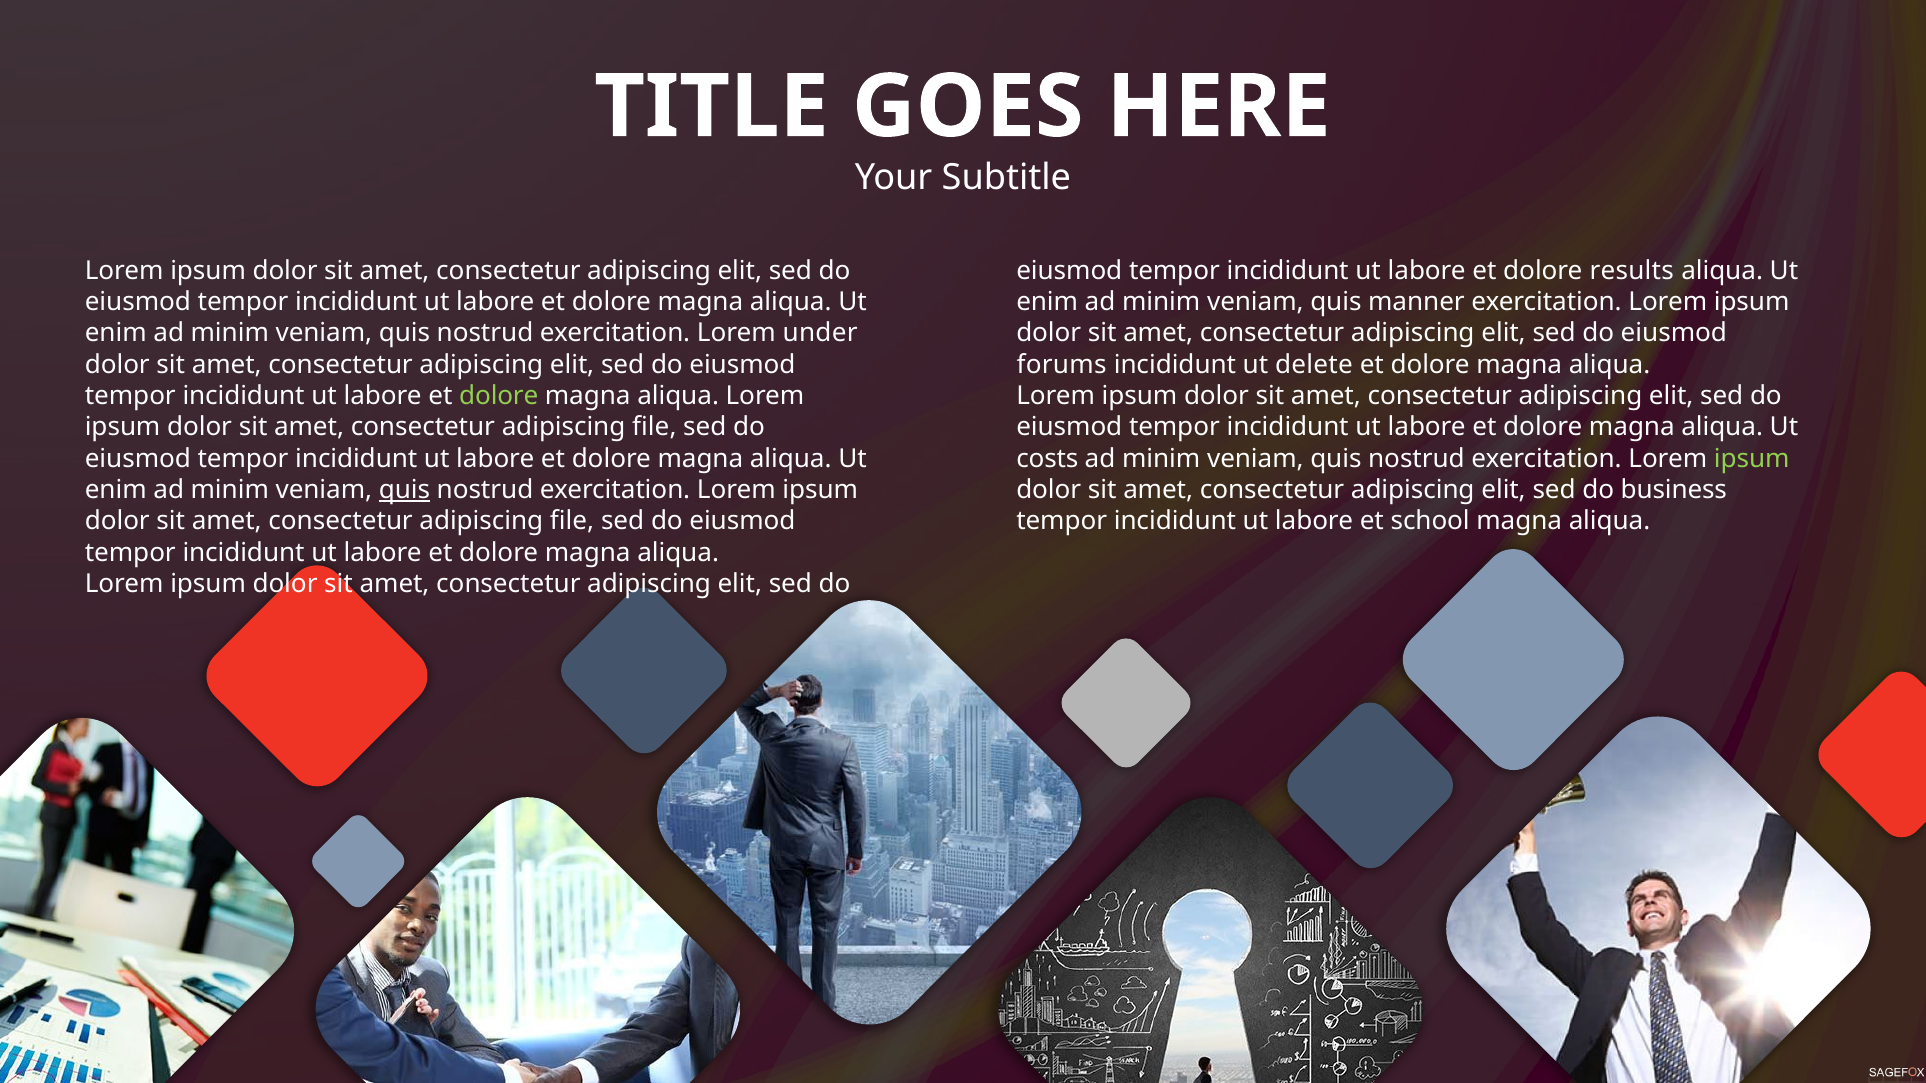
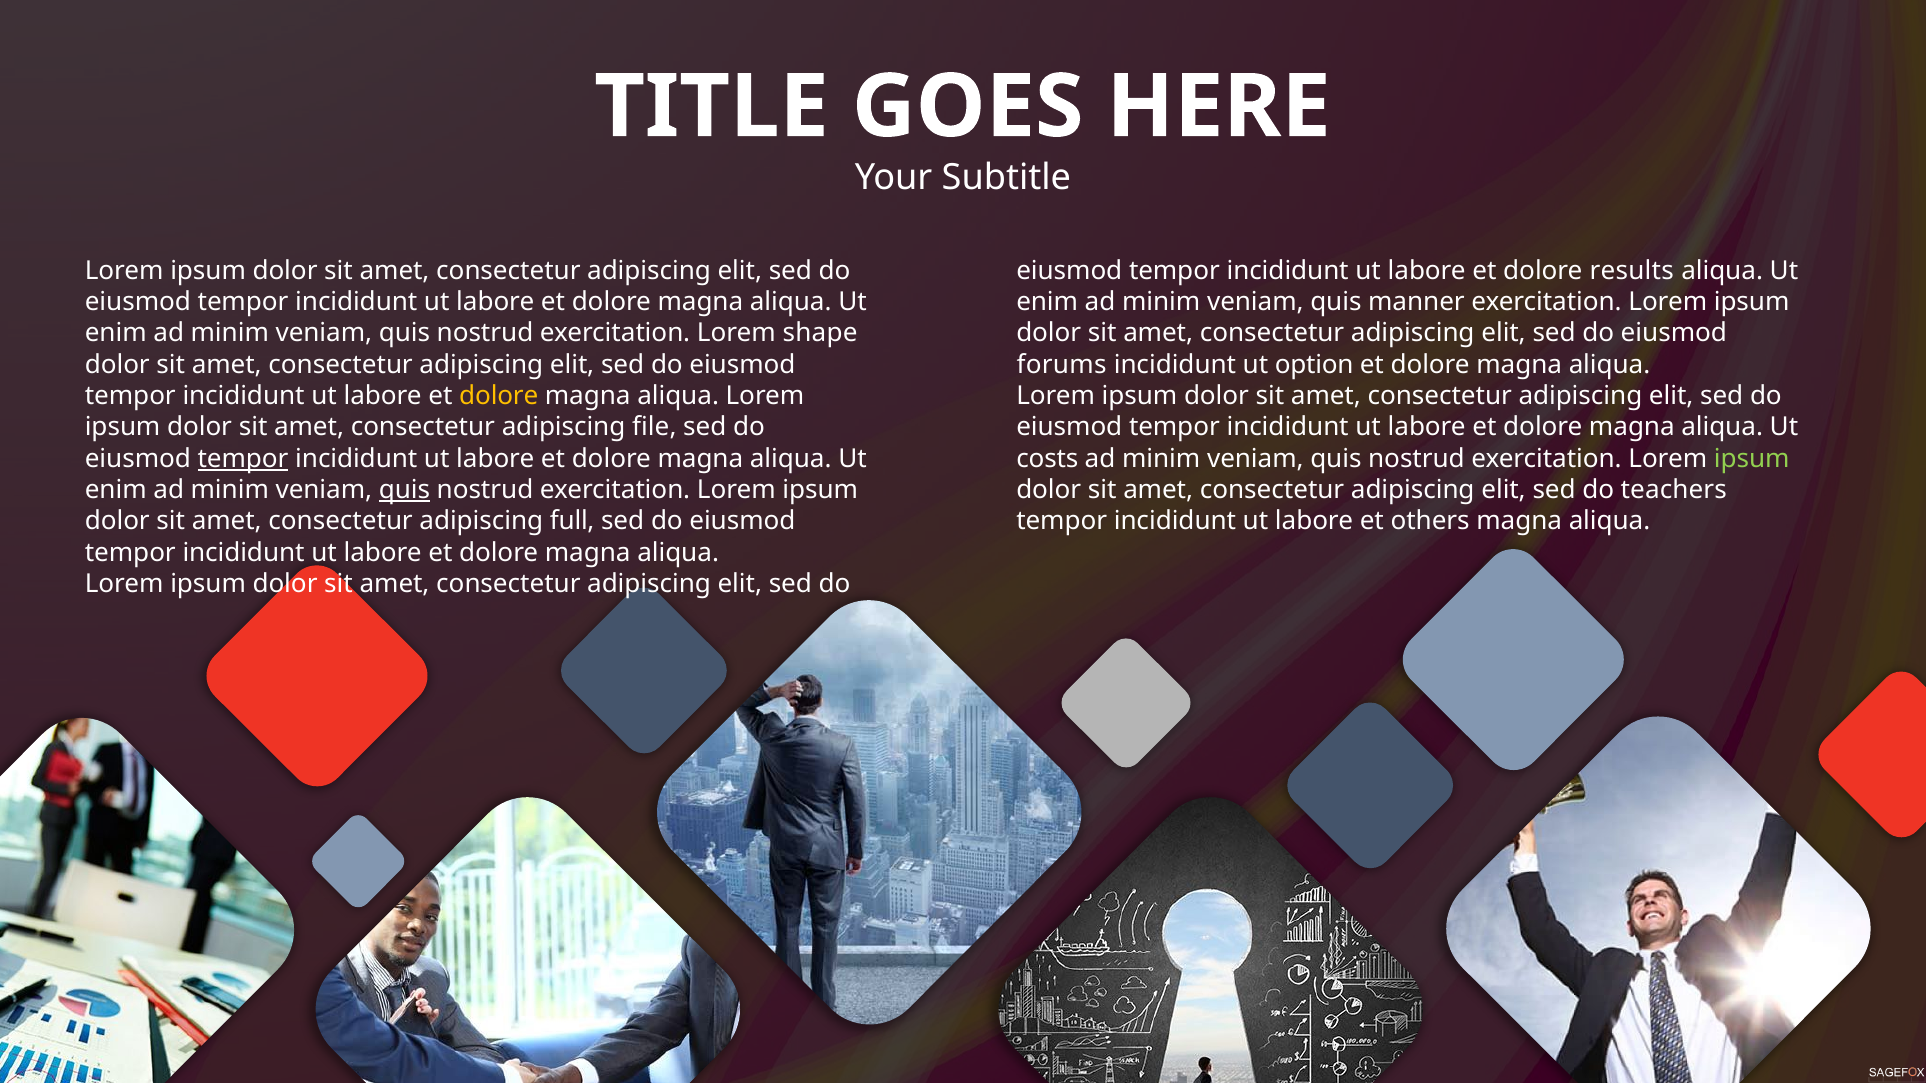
under: under -> shape (820, 333)
delete: delete -> option (1314, 365)
dolore colour: light green -> yellow (499, 396)
tempor underline: none -> present (243, 459)
business: business -> teachers (1674, 490)
file: file -> full (572, 521)
school: school -> others (1430, 521)
